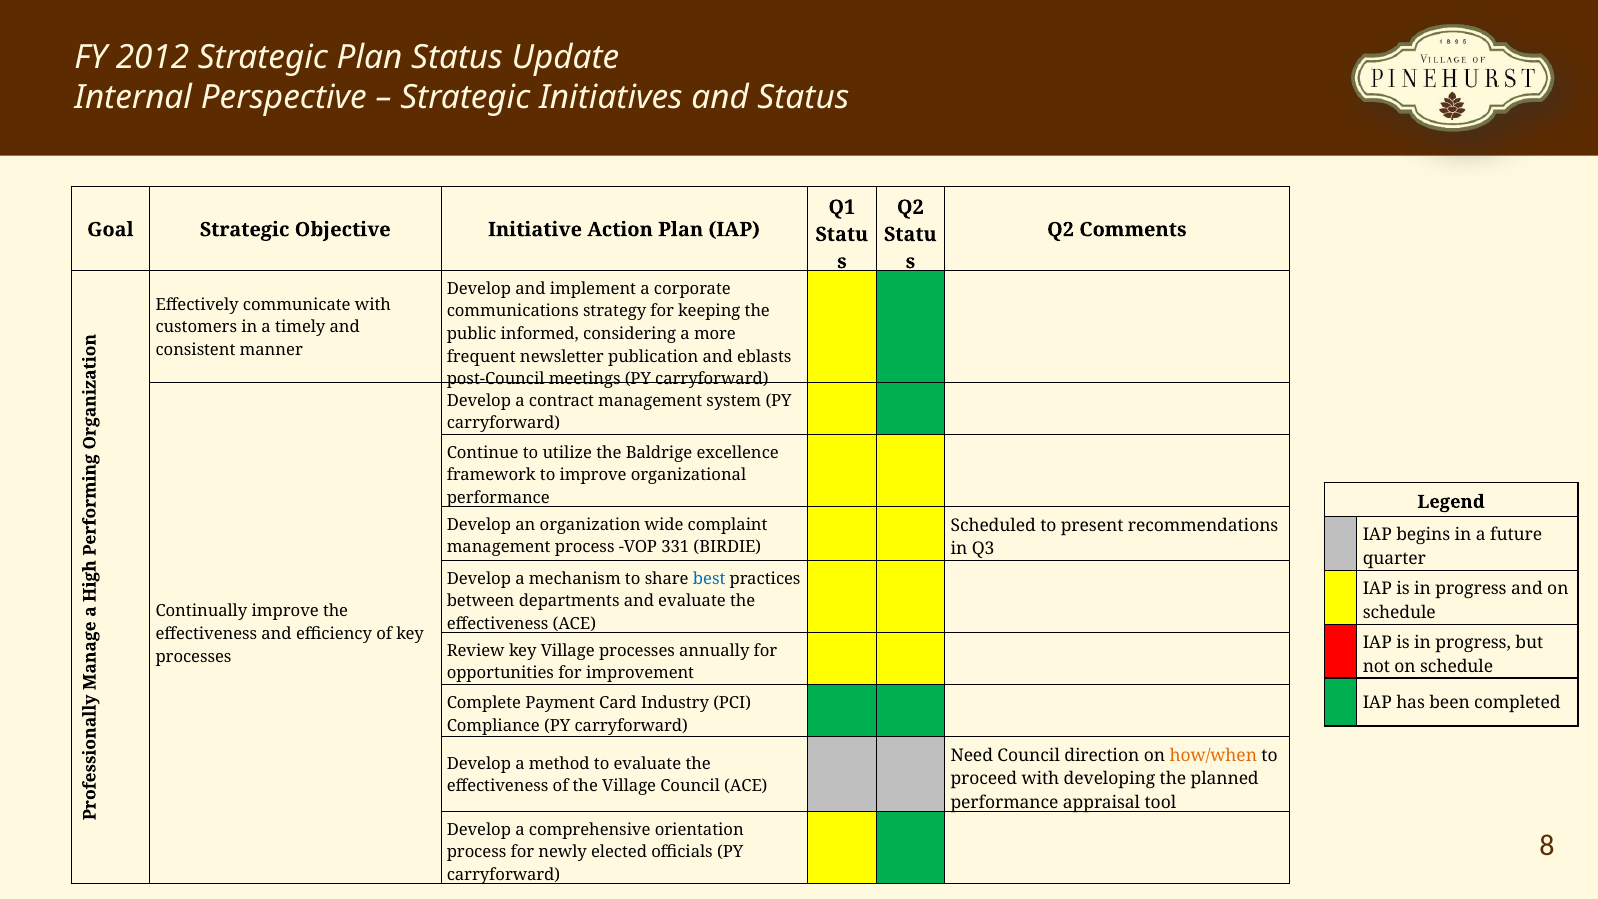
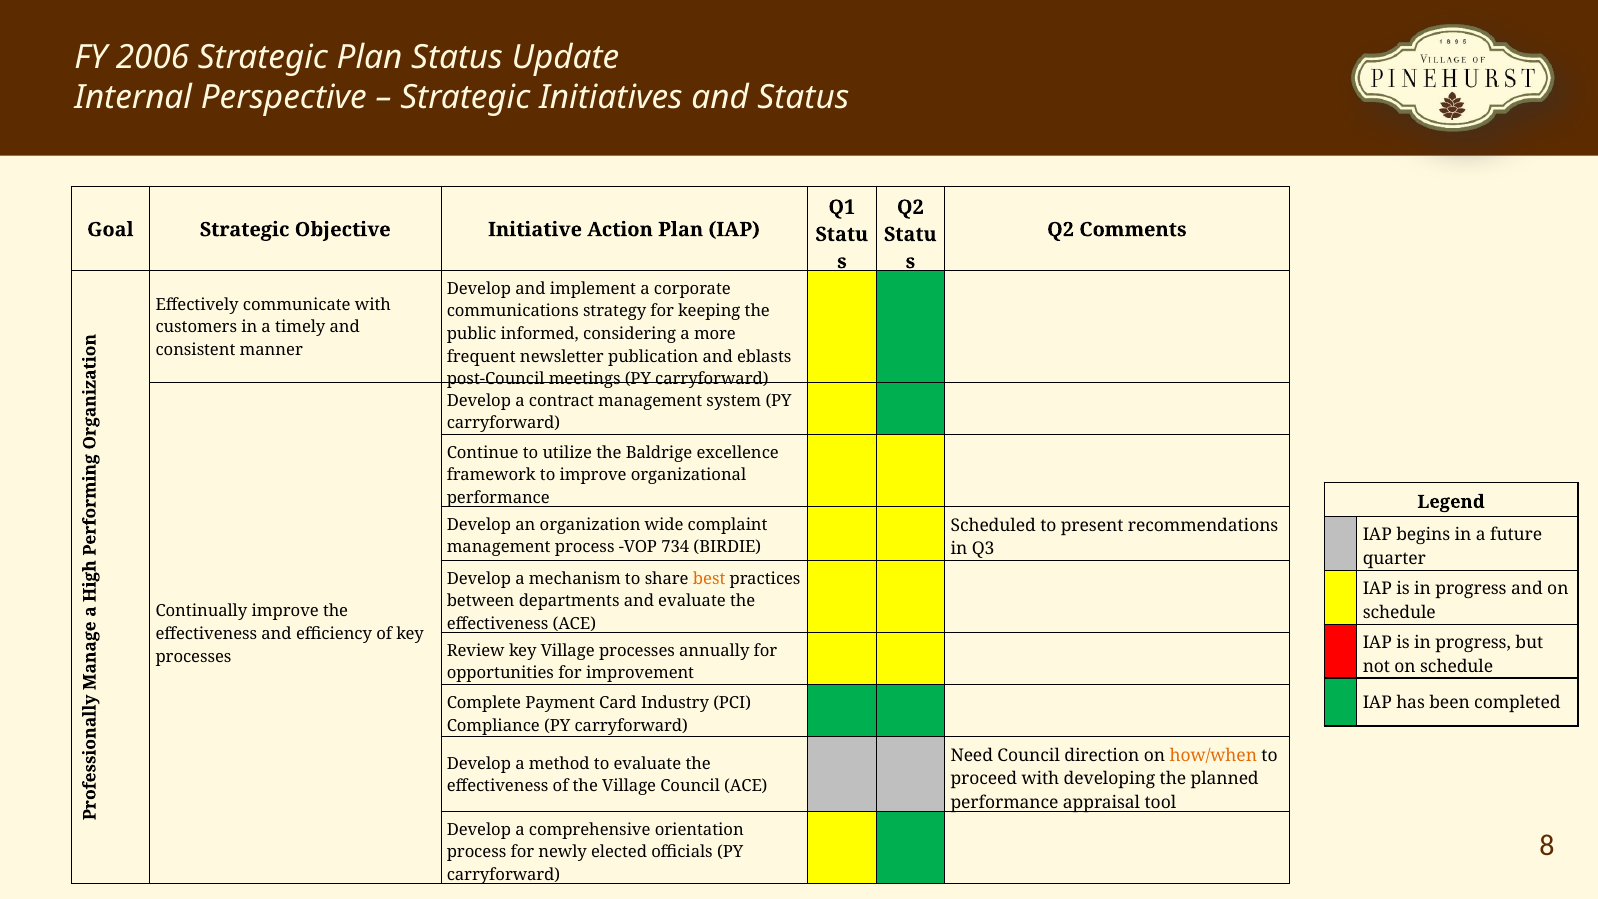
2012: 2012 -> 2006 (152, 58)
331: 331 -> 734 (675, 547)
best colour: blue -> orange (709, 579)
